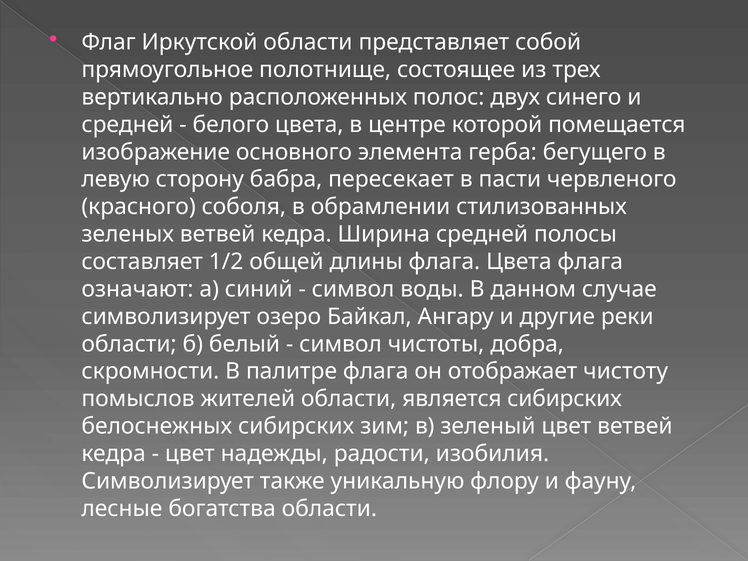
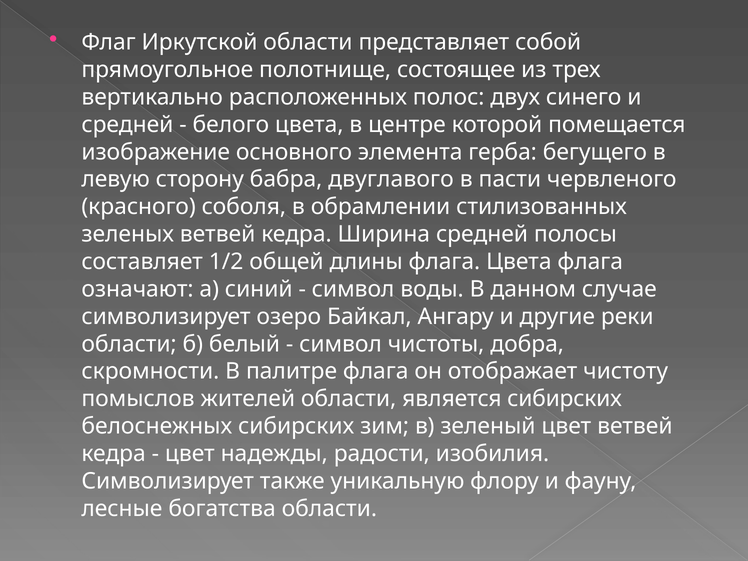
пересекает: пересекает -> двуглавого (391, 179)
